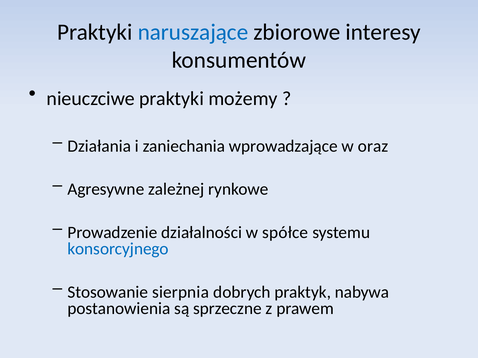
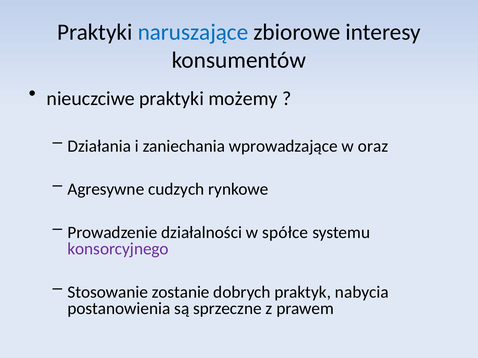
zależnej: zależnej -> cudzych (176, 189)
konsorcyjnego colour: blue -> purple (118, 249)
sierpnia: sierpnia -> zostanie (181, 292)
nabywa: nabywa -> nabycia (362, 292)
